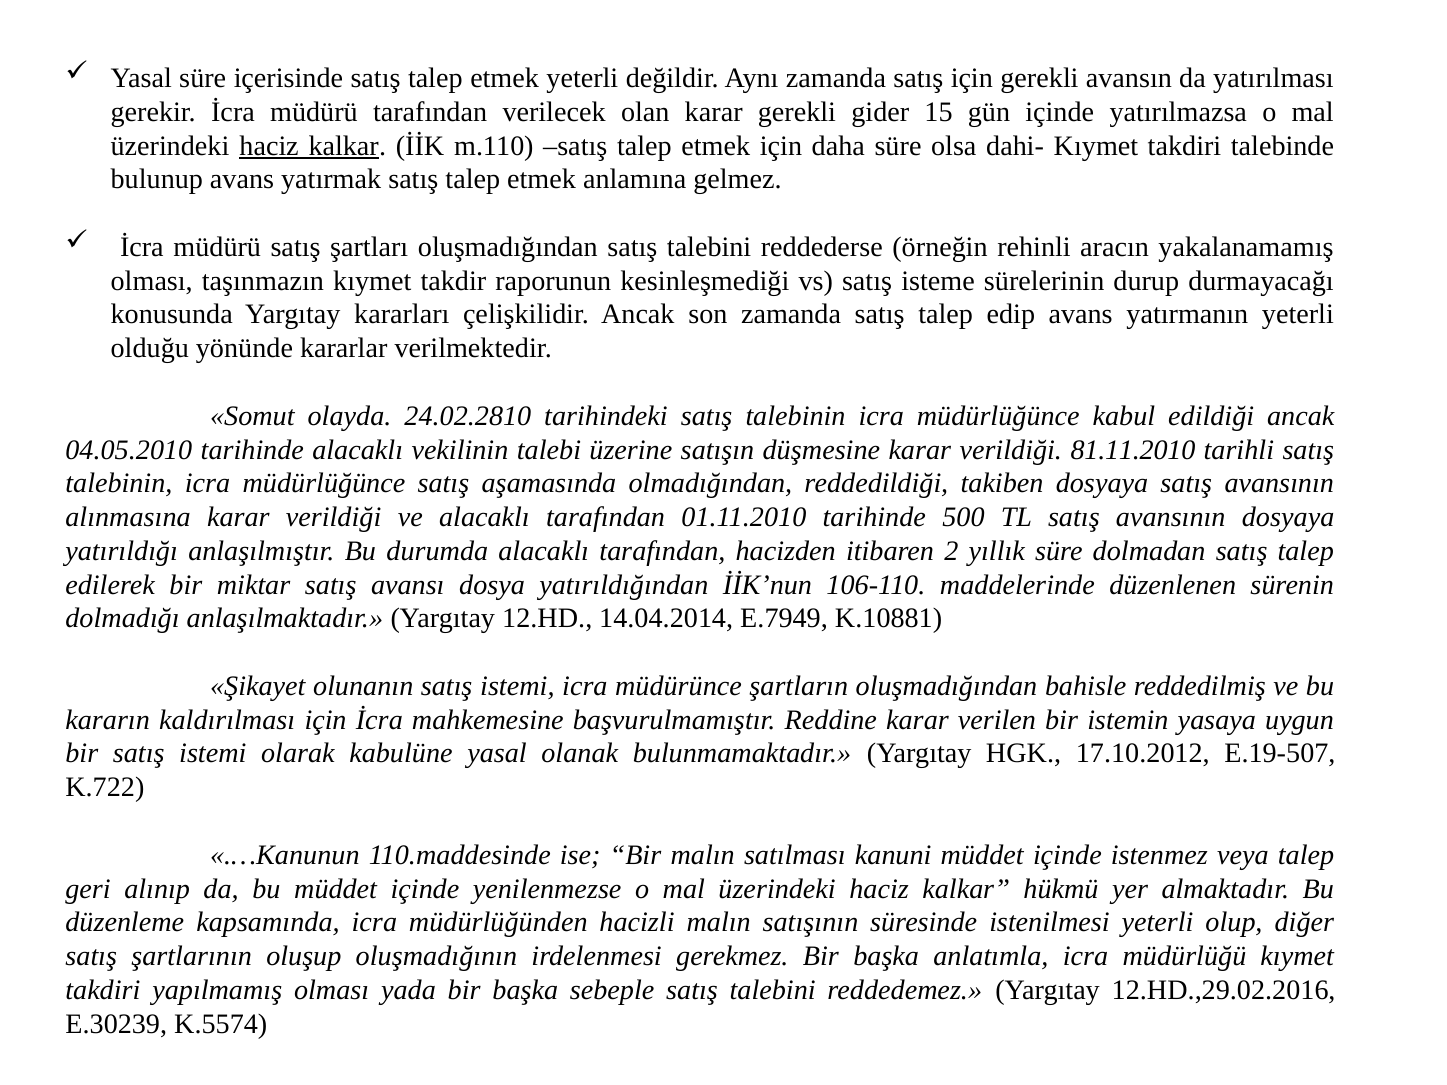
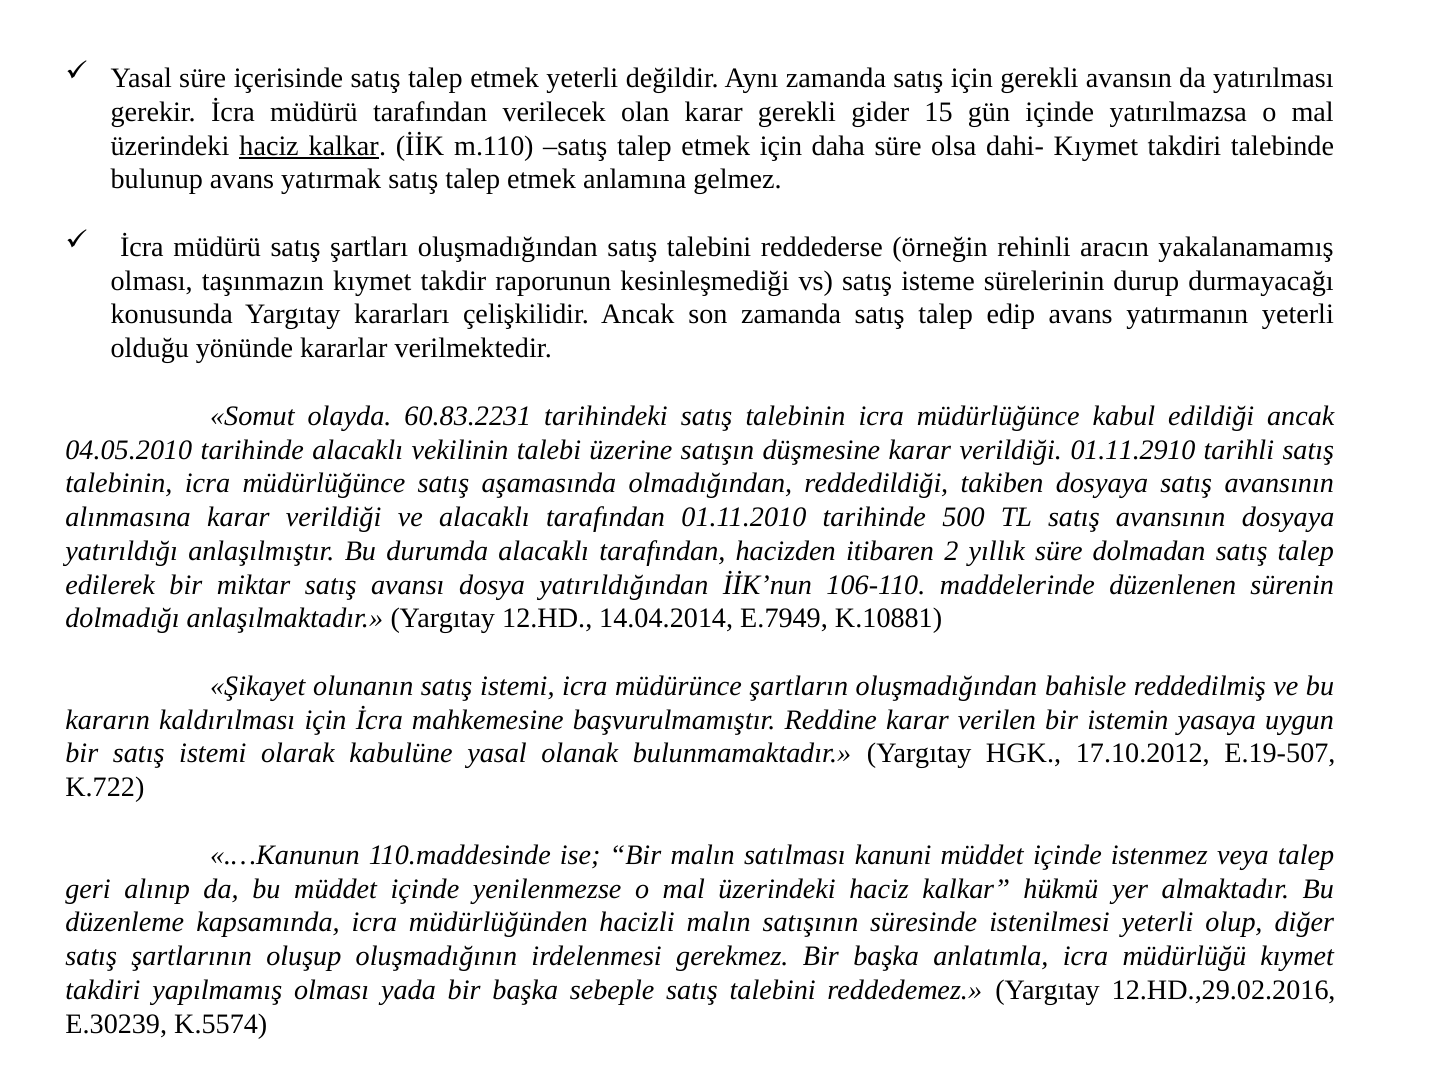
24.02.2810: 24.02.2810 -> 60.83.2231 (468, 416)
81.11.2010: 81.11.2010 -> 01.11.2910 (1133, 450)
